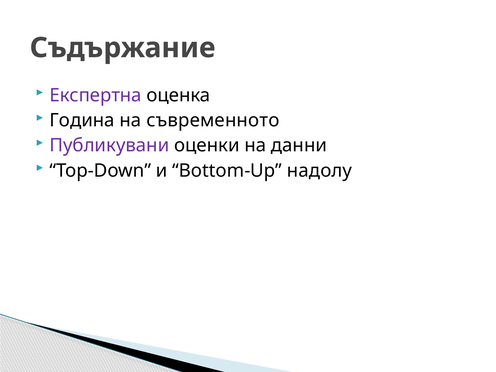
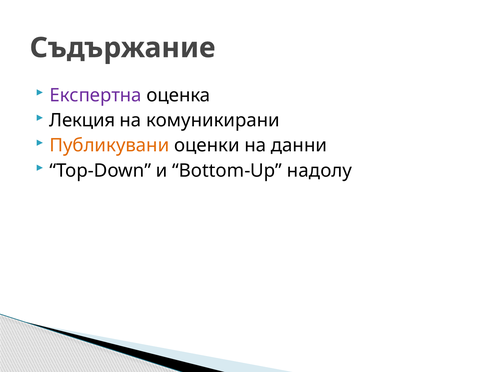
Година: Година -> Лекция (82, 120)
съвременното: съвременното -> комуникирани (213, 120)
Публикувани colour: purple -> orange (109, 145)
